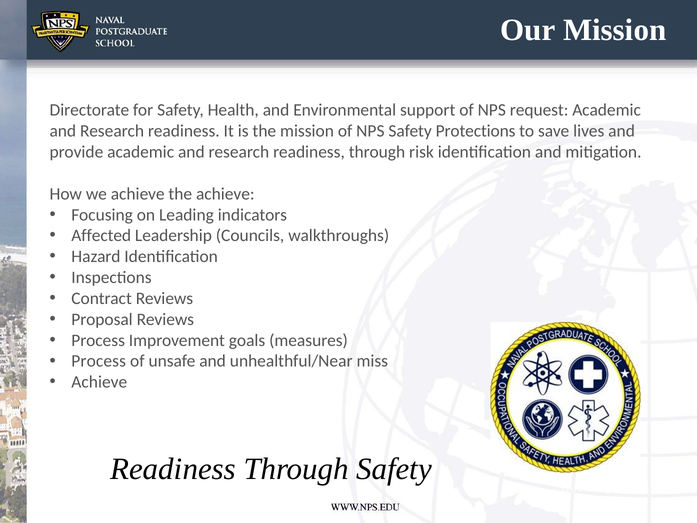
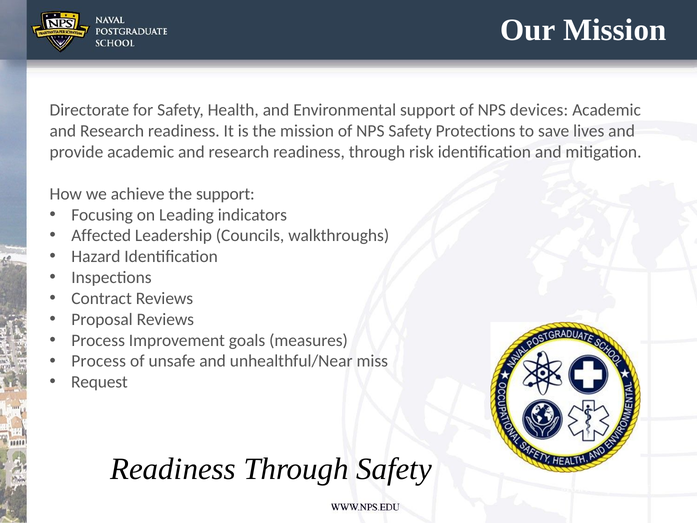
request: request -> devices (539, 110)
the achieve: achieve -> support (225, 194)
Achieve: Achieve -> Request (99, 382)
